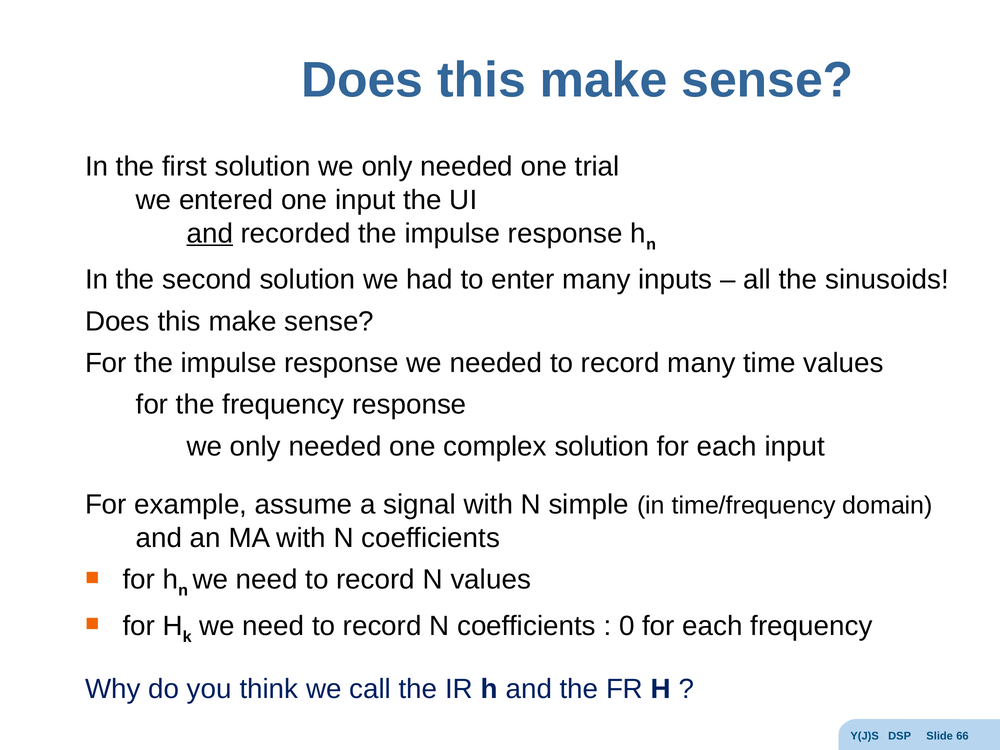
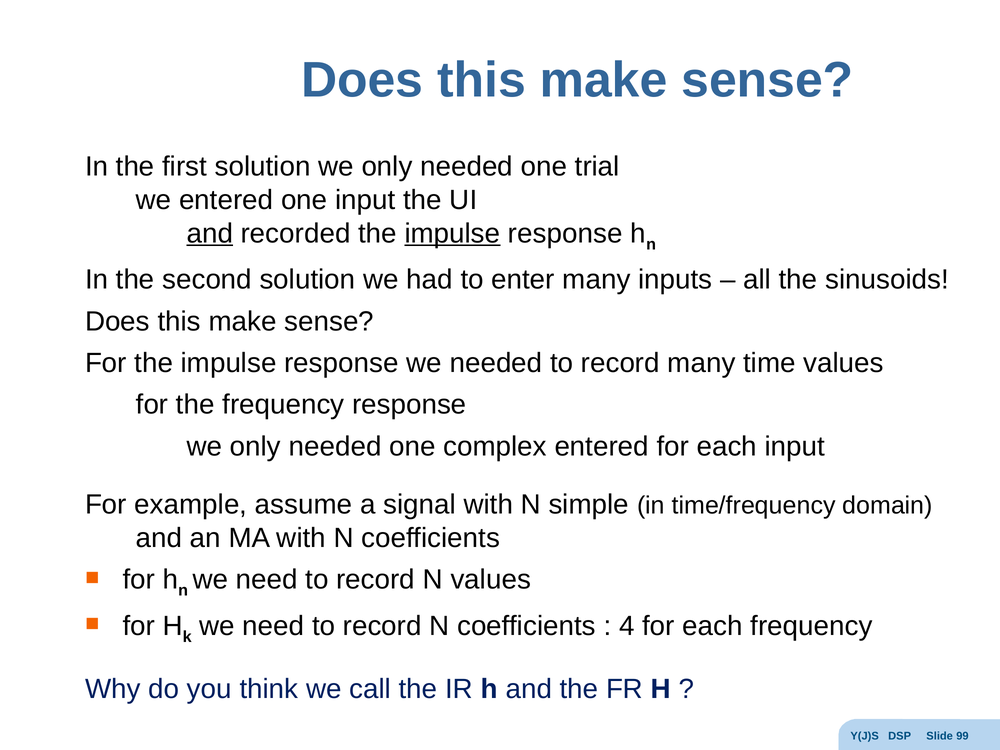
impulse underline: none -> present (452, 233)
complex solution: solution -> entered (602, 446)
0: 0 -> 4 (627, 626)
66: 66 -> 99 (962, 736)
